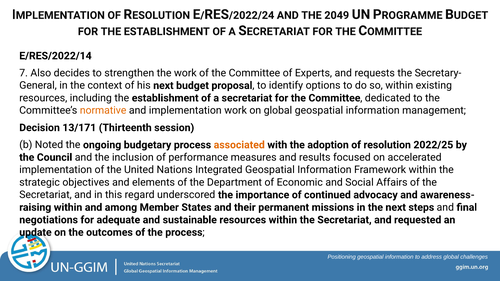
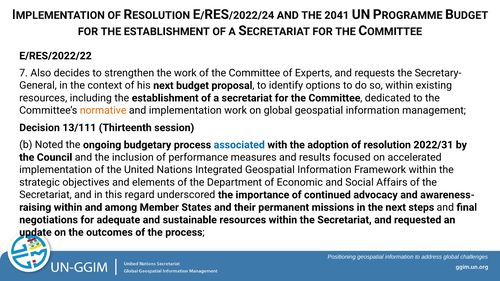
2049: 2049 -> 2041 (337, 15)
E/RES/2022/14: E/RES/2022/14 -> E/RES/2022/22 (55, 56)
13/171: 13/171 -> 13/111 (79, 128)
associated colour: orange -> blue (239, 145)
2022/25: 2022/25 -> 2022/31 (433, 145)
